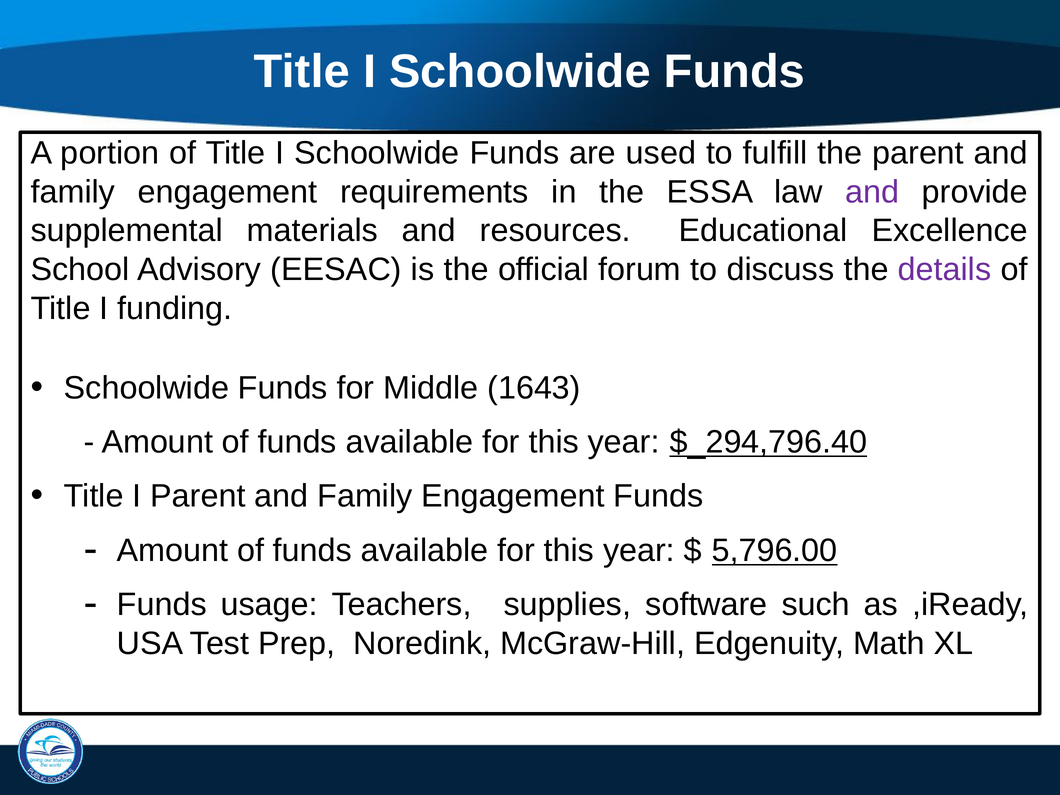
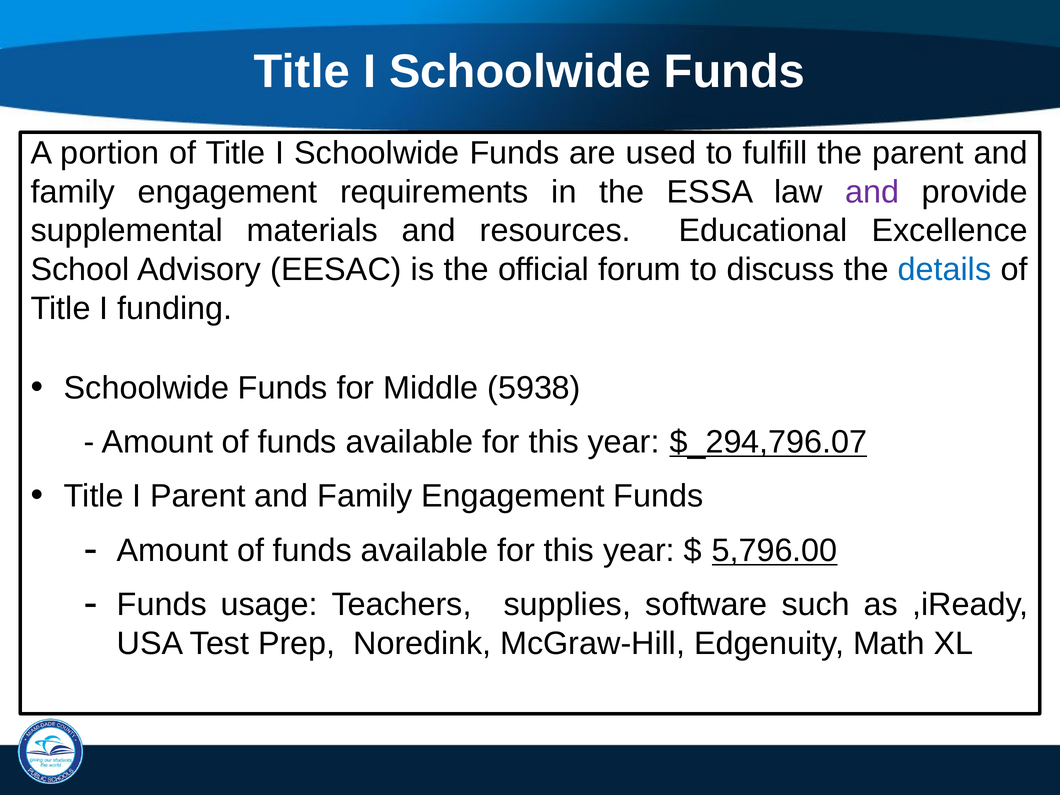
details colour: purple -> blue (945, 270)
1643: 1643 -> 5938 (534, 388)
$_294,796.40: $_294,796.40 -> $_294,796.07 (768, 442)
